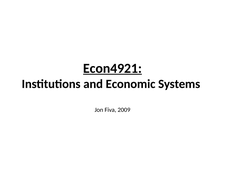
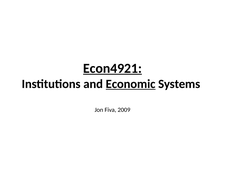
Economic underline: none -> present (131, 84)
